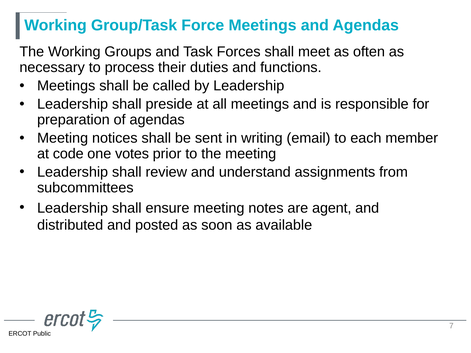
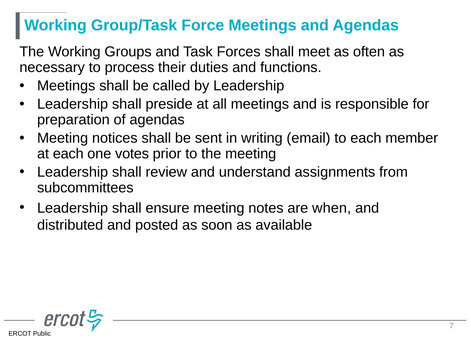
at code: code -> each (68, 154)
agent: agent -> when (332, 208)
